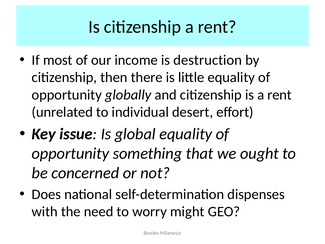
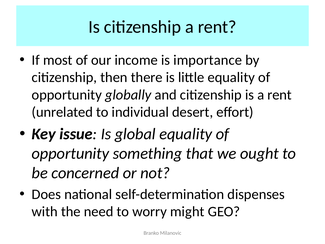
destruction: destruction -> importance (208, 60)
